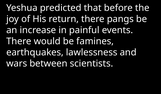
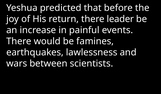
pangs: pangs -> leader (120, 19)
